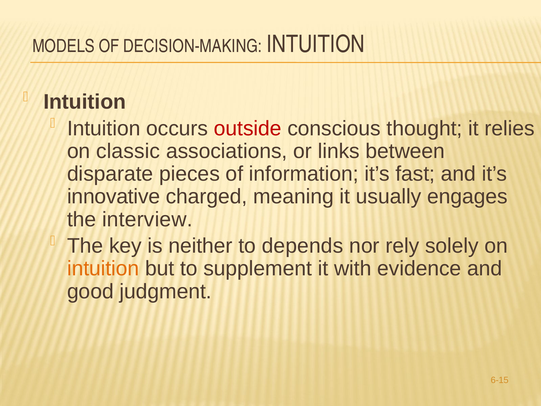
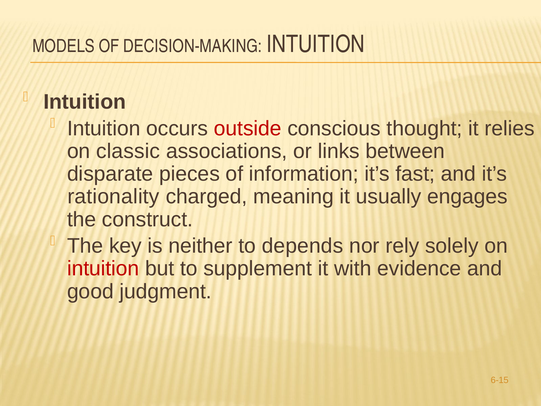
innovative: innovative -> rationality (113, 197)
interview: interview -> construct (148, 219)
intuition colour: orange -> red (103, 269)
